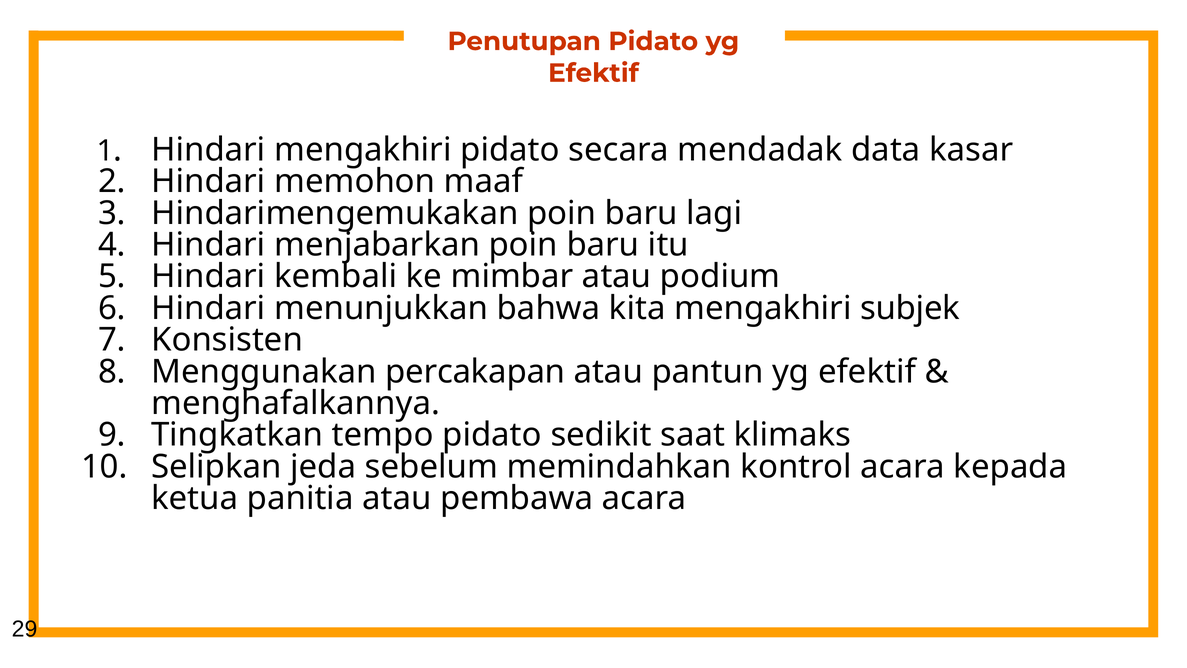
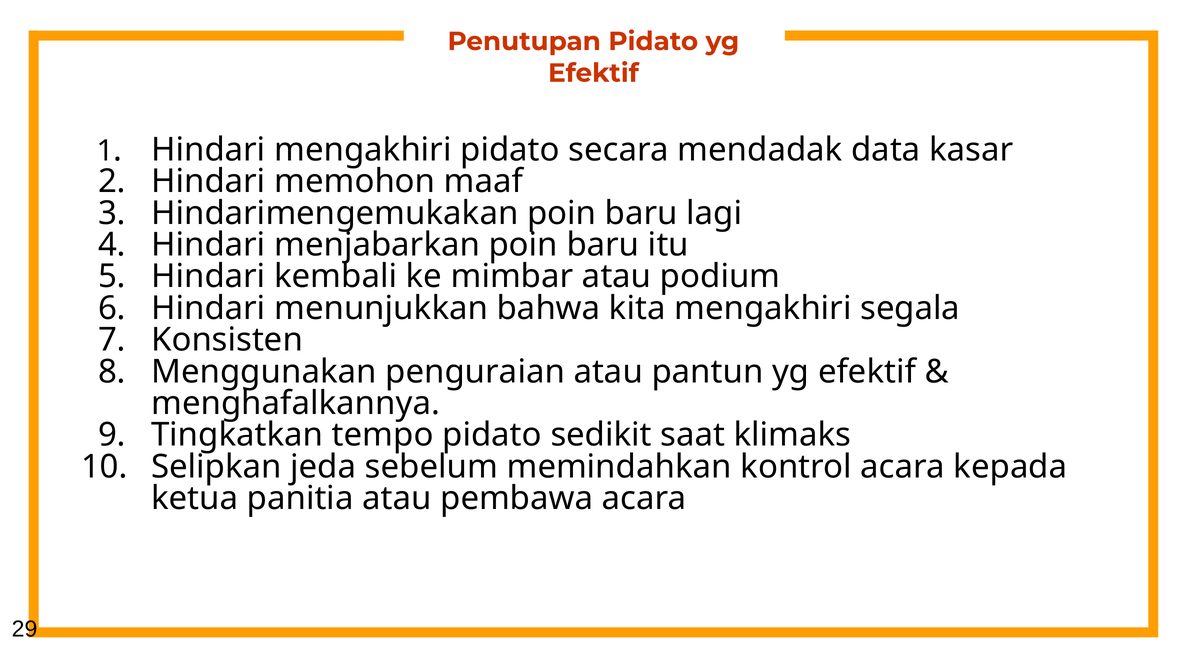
subjek: subjek -> segala (910, 308)
percakapan: percakapan -> penguraian (475, 372)
